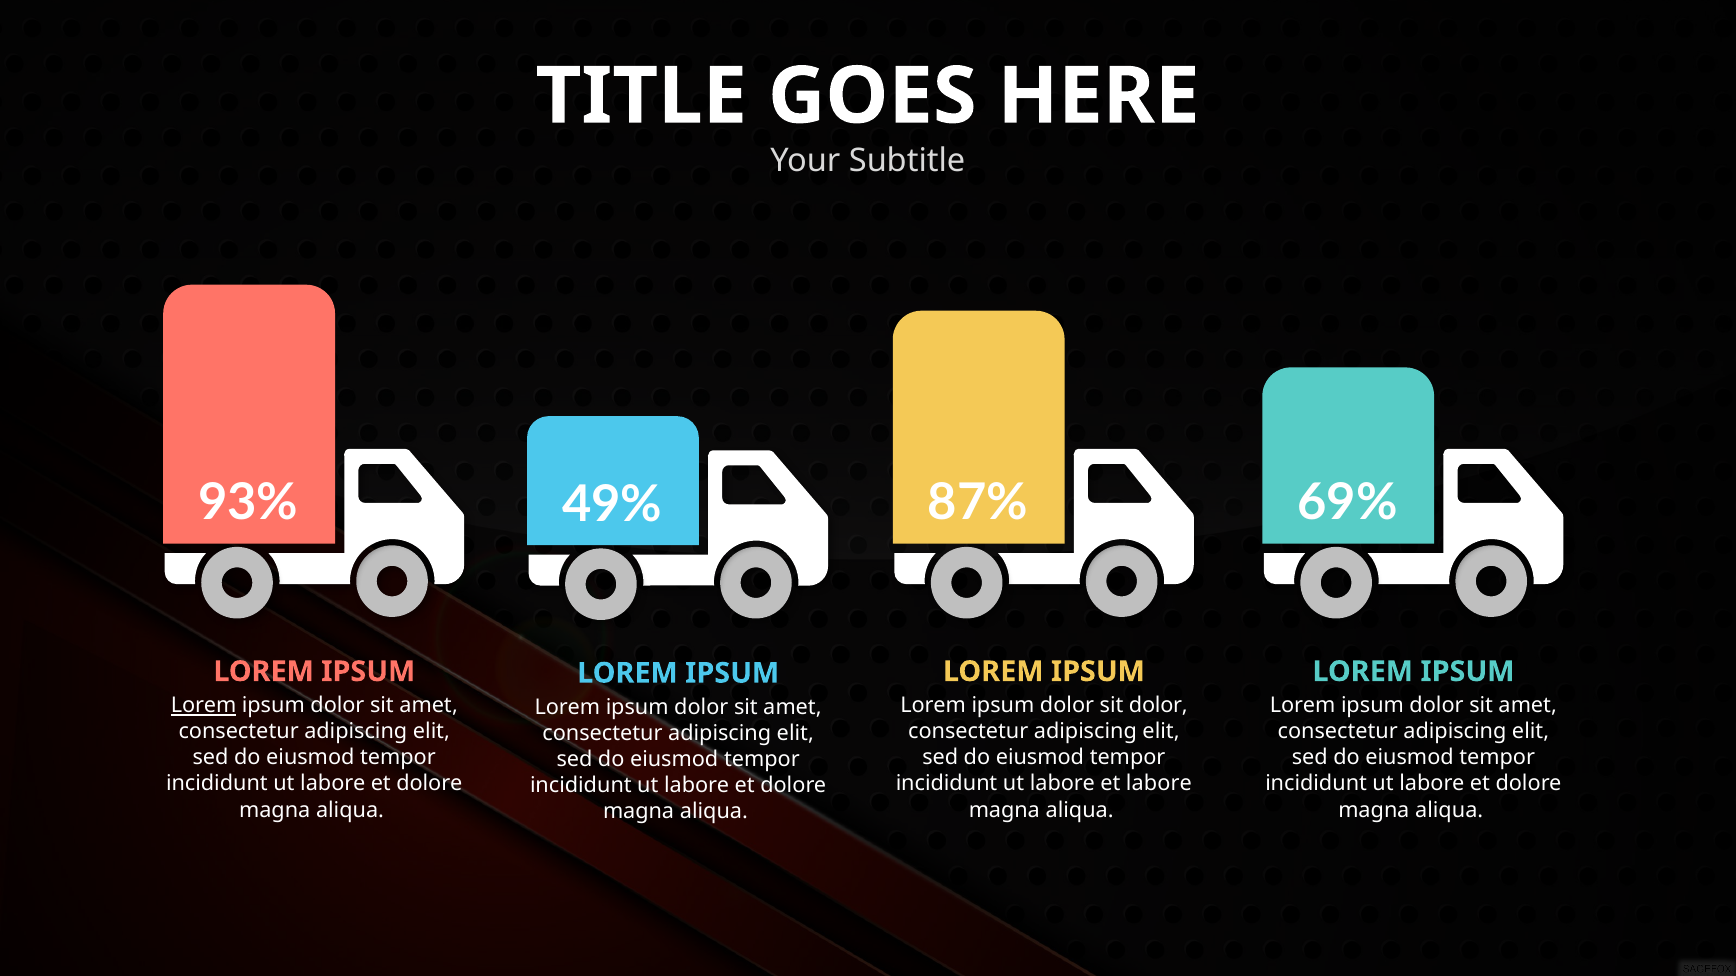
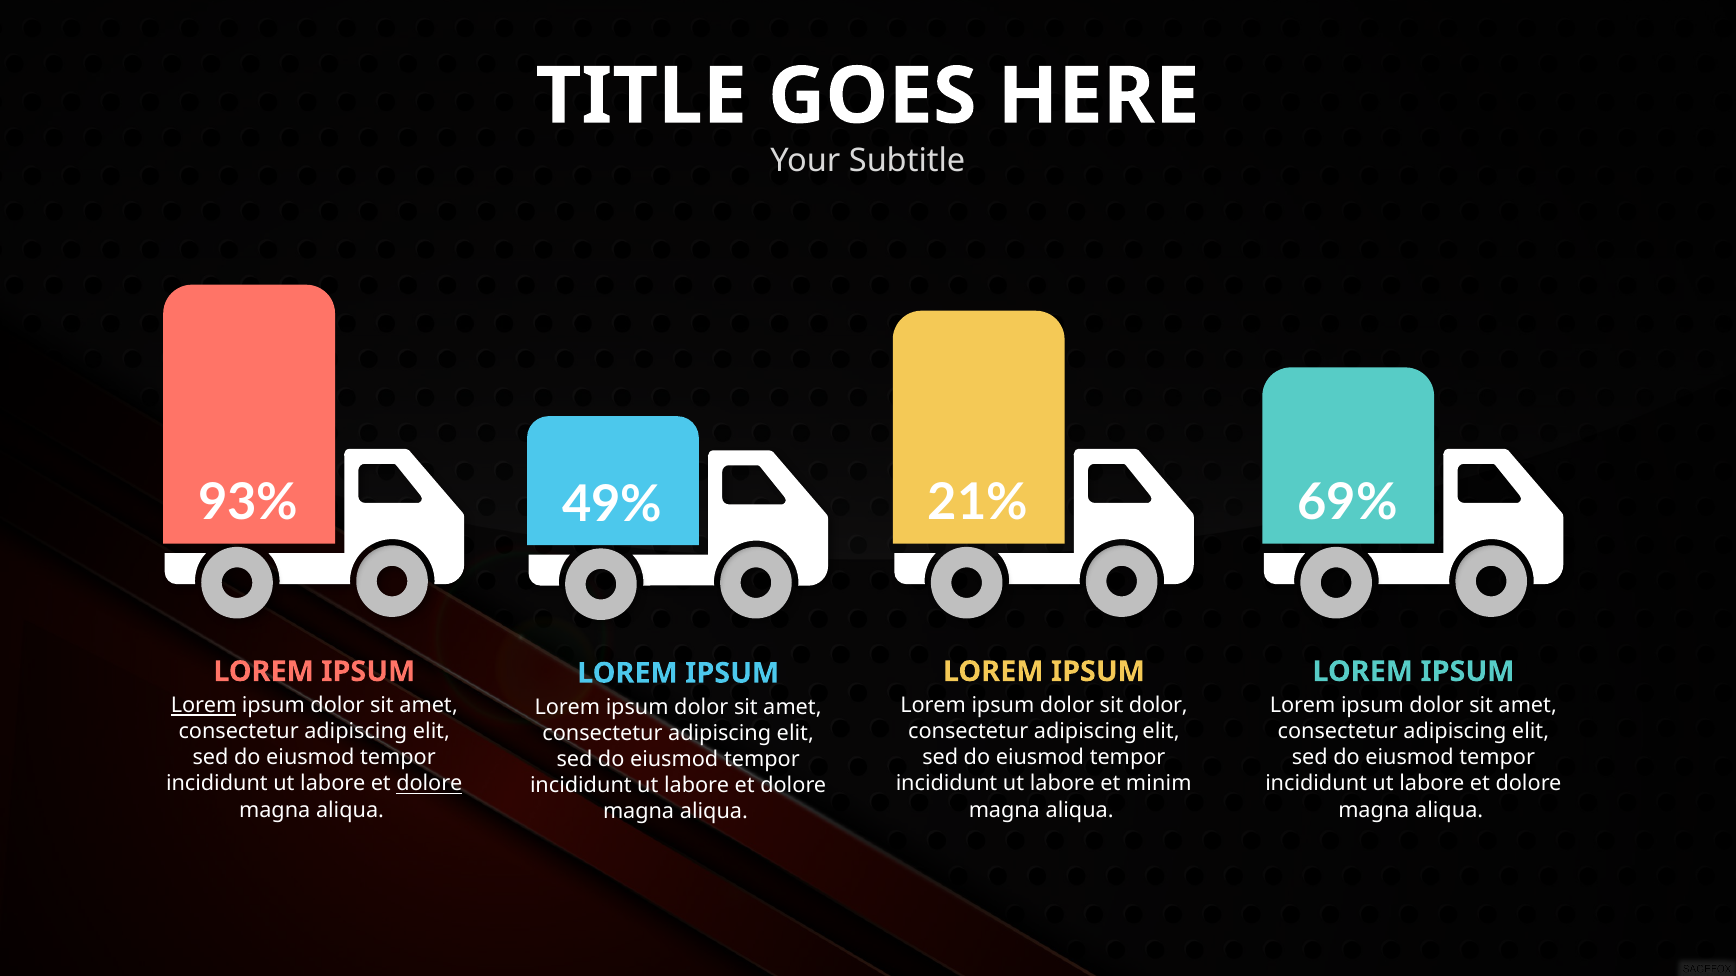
87%: 87% -> 21% (978, 503)
dolore underline: none -> present (429, 784)
et labore: labore -> minim (1159, 784)
